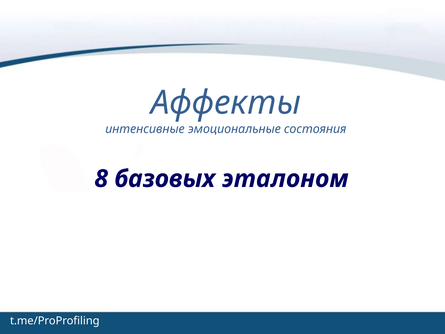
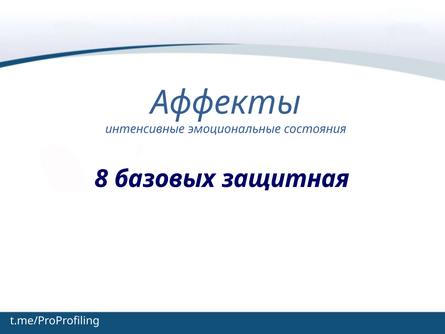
эталоном: эталоном -> защитная (285, 179)
